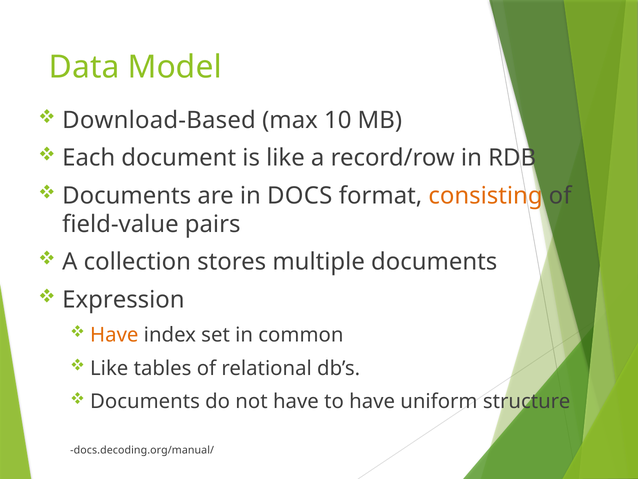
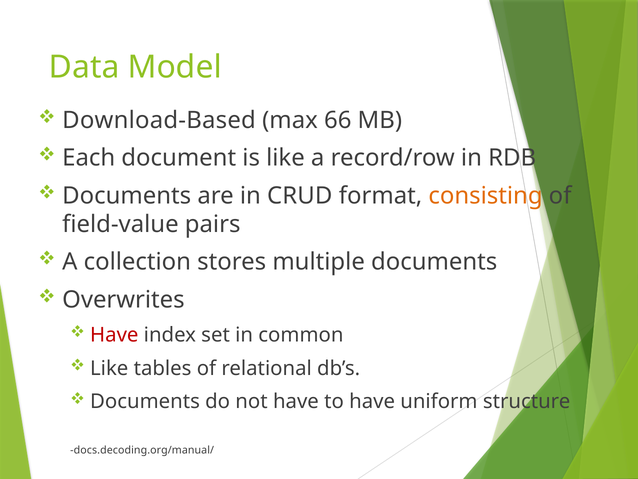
10: 10 -> 66 (338, 120)
DOCS: DOCS -> CRUD (300, 195)
Expression: Expression -> Overwrites (123, 299)
Have colour: orange -> red (114, 335)
